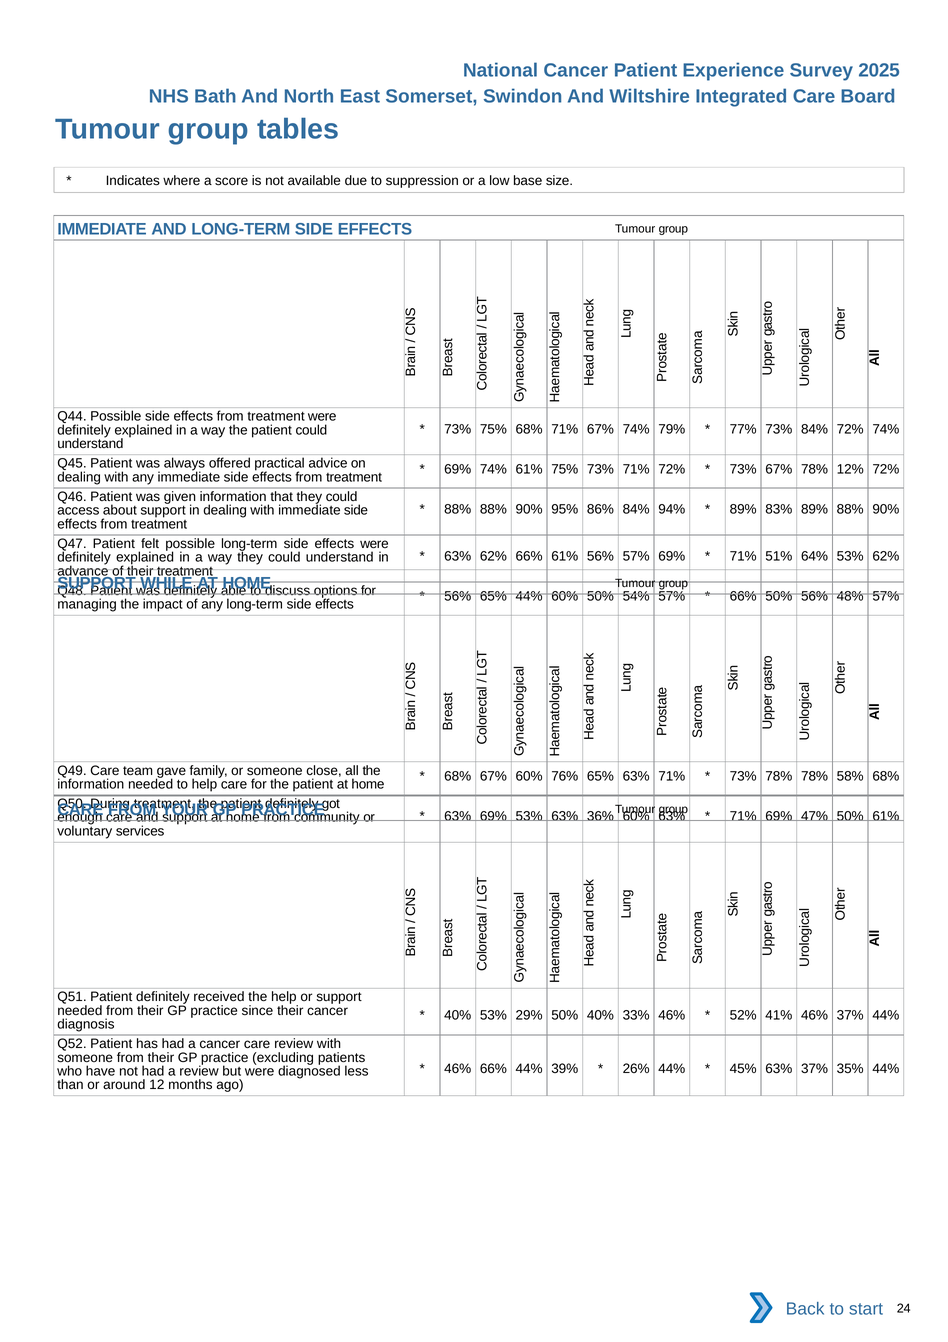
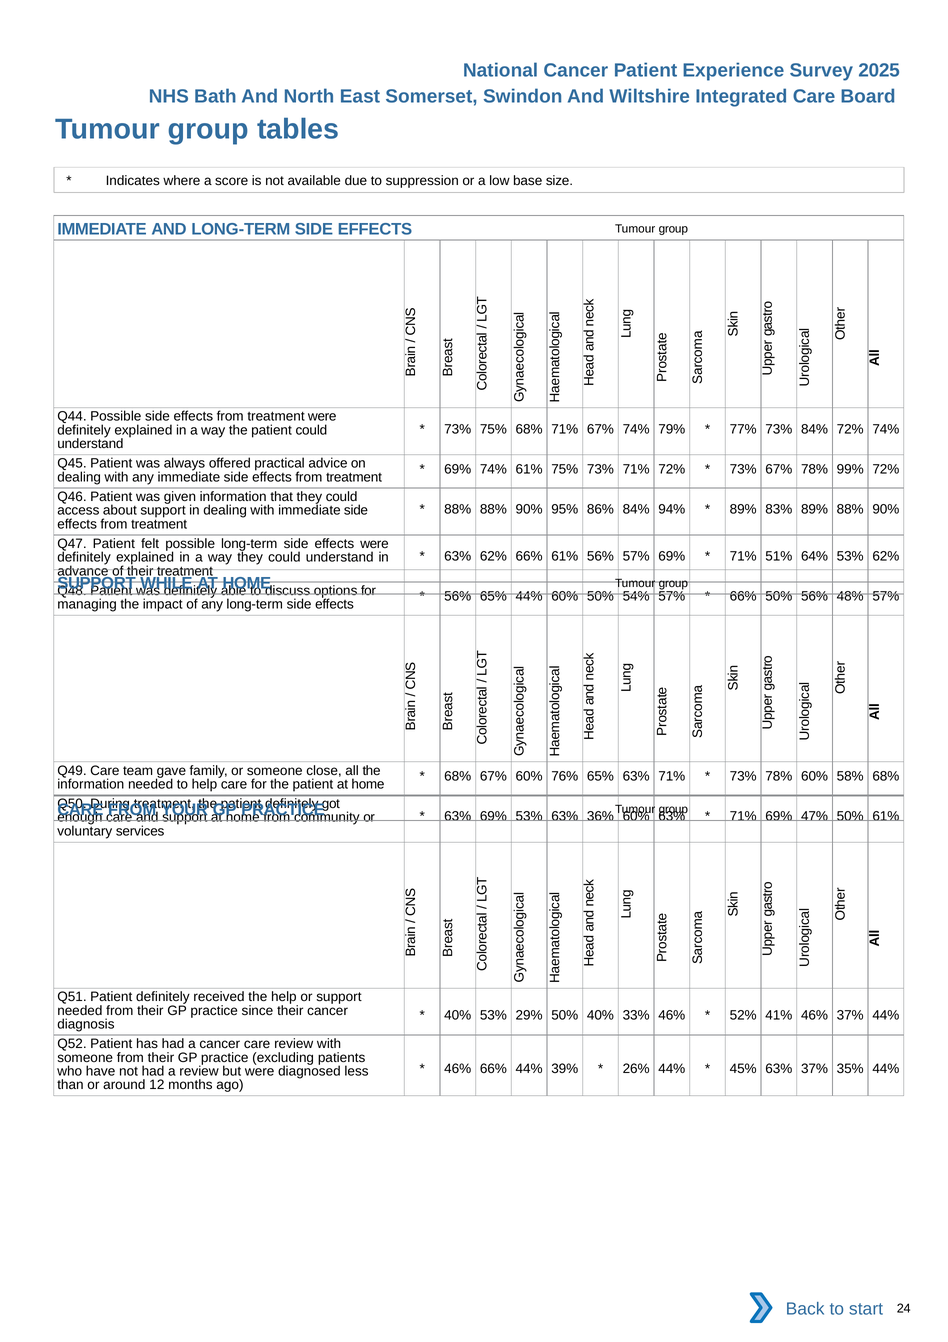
12%: 12% -> 99% (850, 469)
78% 78%: 78% -> 60% (815, 776)
